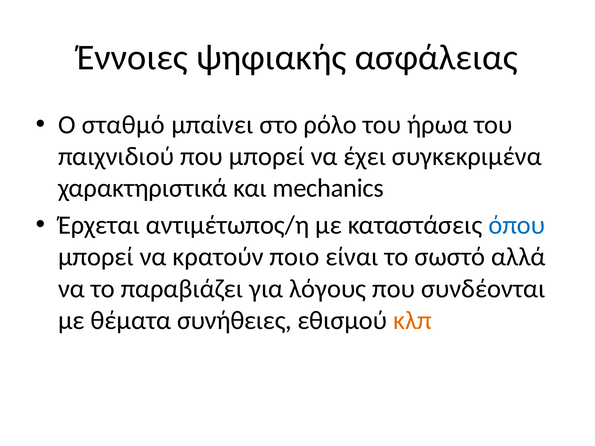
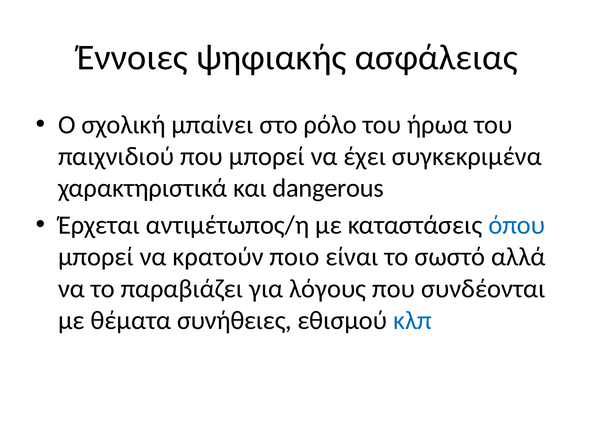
σταθμό: σταθμό -> σχολική (124, 125)
mechanics: mechanics -> dangerous (328, 188)
κλπ colour: orange -> blue (413, 321)
